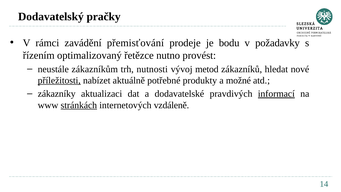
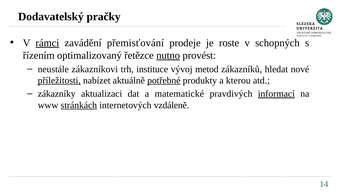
rámci underline: none -> present (47, 43)
bodu: bodu -> roste (229, 43)
požadavky: požadavky -> schopných (277, 43)
nutno underline: none -> present (168, 55)
zákazníkům: zákazníkům -> zákazníkovi (95, 69)
nutnosti: nutnosti -> instituce (152, 69)
potřebné underline: none -> present (164, 80)
možné: možné -> kterou (238, 80)
dodavatelské: dodavatelské -> matematické (179, 94)
